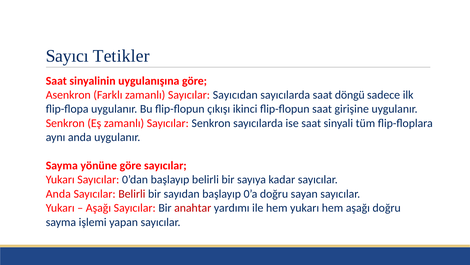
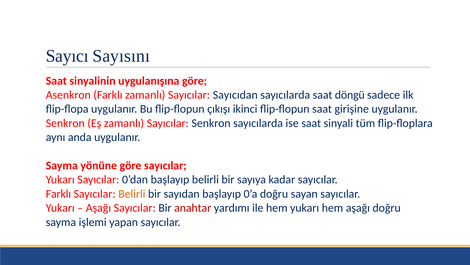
Tetikler: Tetikler -> Sayısını (121, 56)
Anda: Anda -> Farklı (58, 193)
Belirli colour: red -> orange (132, 193)
